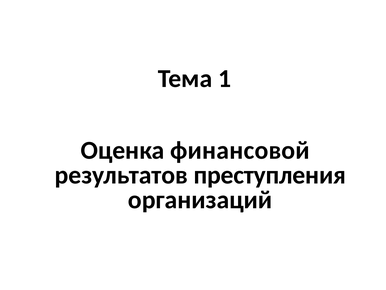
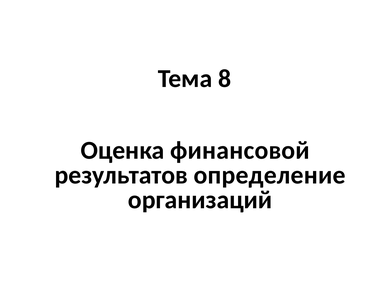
1: 1 -> 8 (225, 78)
преступления: преступления -> определение (270, 175)
